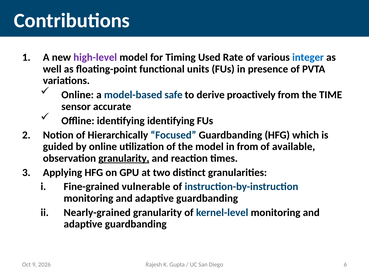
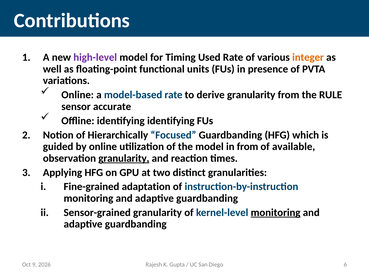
integer colour: blue -> orange (308, 57)
model-based safe: safe -> rate (173, 95)
derive proactively: proactively -> granularity (251, 95)
TIME: TIME -> RULE (331, 95)
vulnerable: vulnerable -> adaptation (146, 186)
Nearly-grained: Nearly-grained -> Sensor-grained (97, 212)
monitoring underline: none -> present (276, 212)
